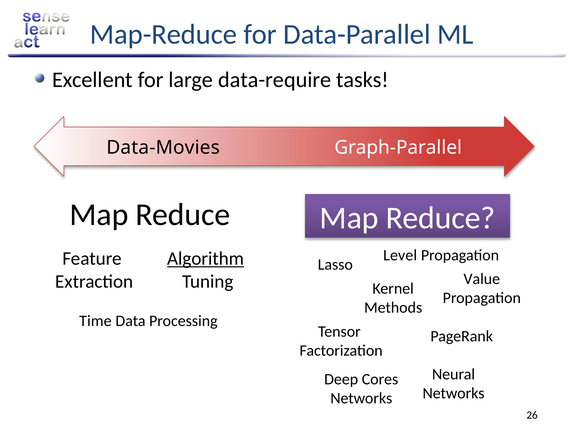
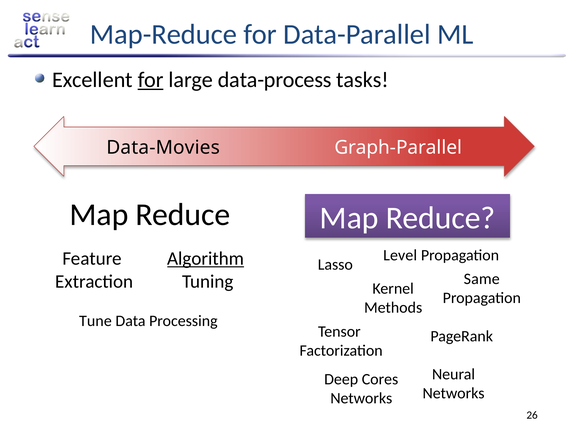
for underline: none -> present (151, 80)
data-require: data-require -> data-process (275, 80)
Value: Value -> Same (482, 279)
Time: Time -> Tune (95, 321)
